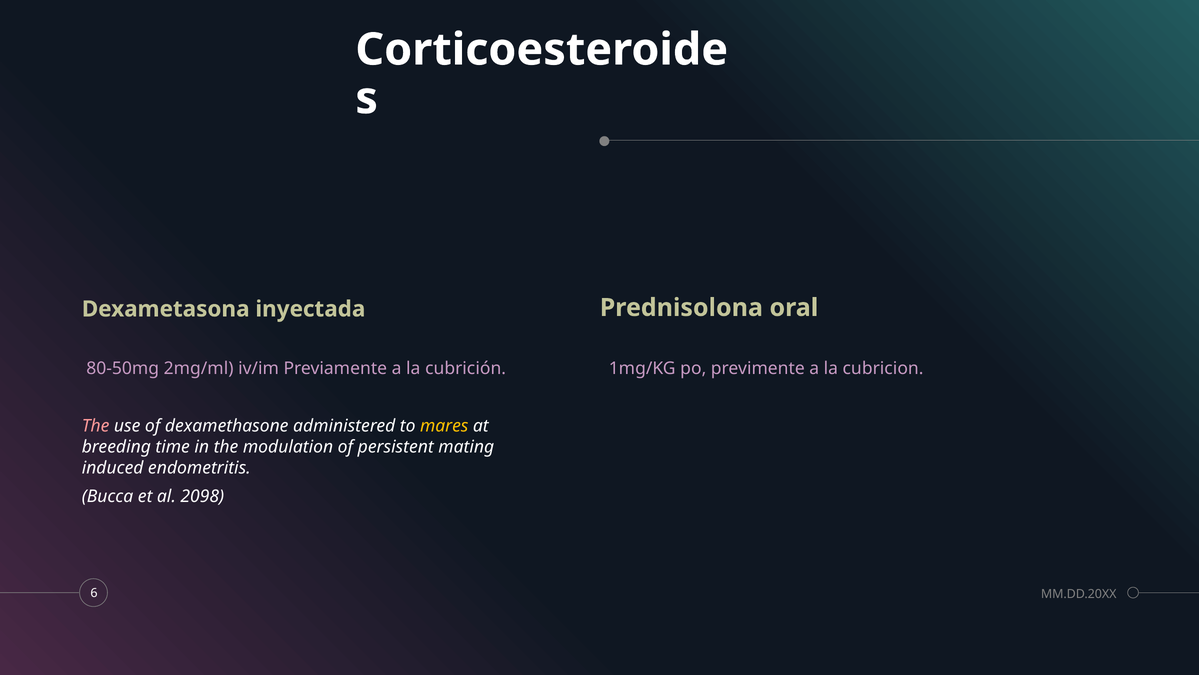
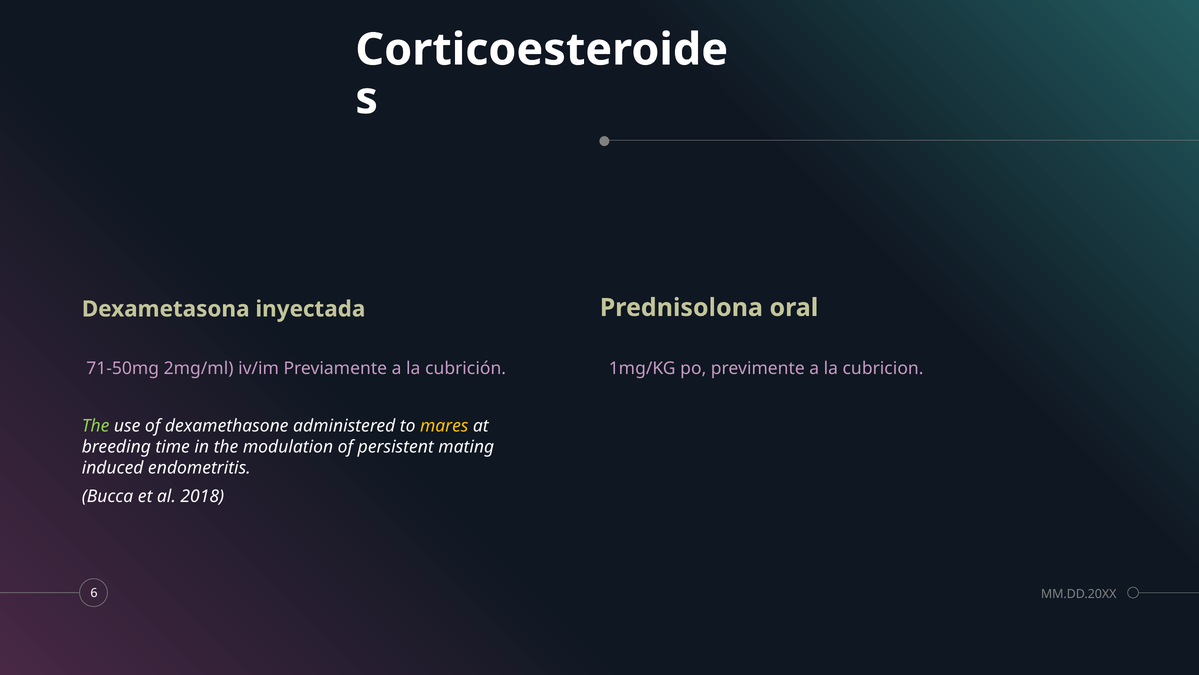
80-50mg: 80-50mg -> 71-50mg (123, 368)
The colour: pink -> light green (96, 425)
2098: 2098 -> 2018 (202, 496)
